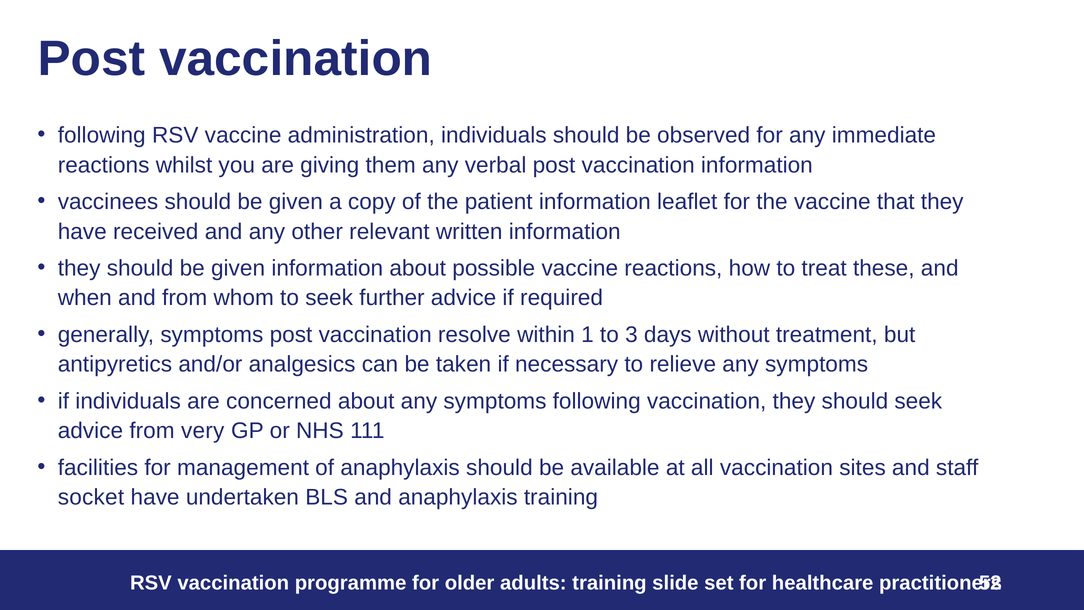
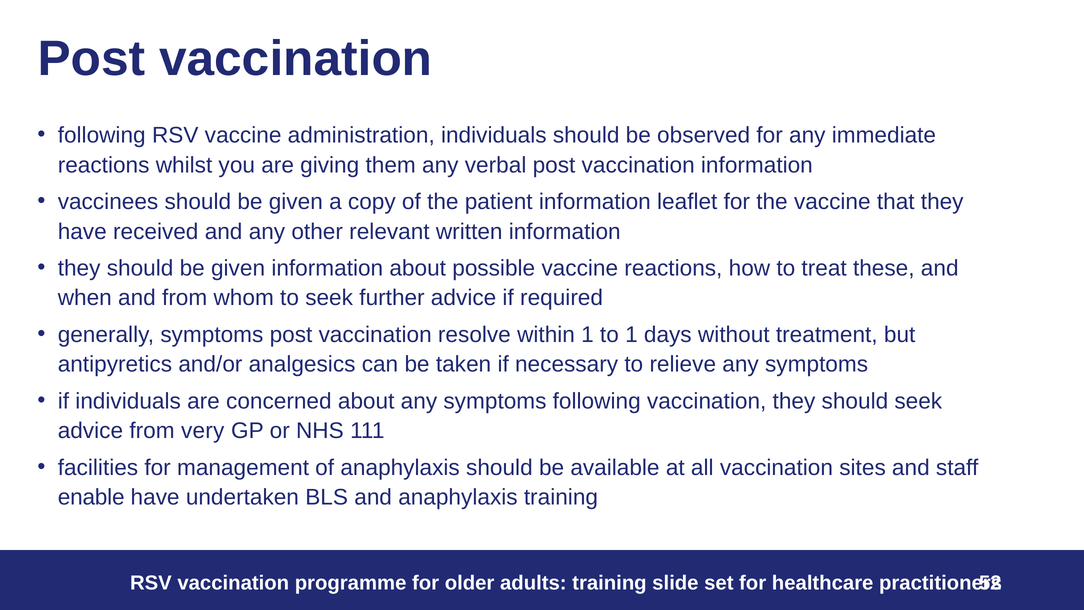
to 3: 3 -> 1 (631, 335)
socket: socket -> enable (91, 497)
